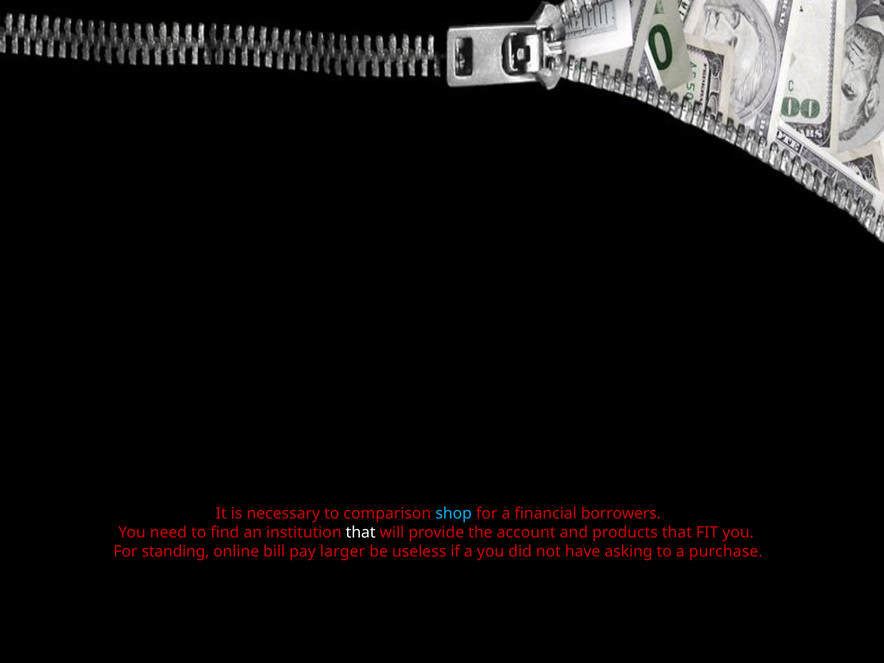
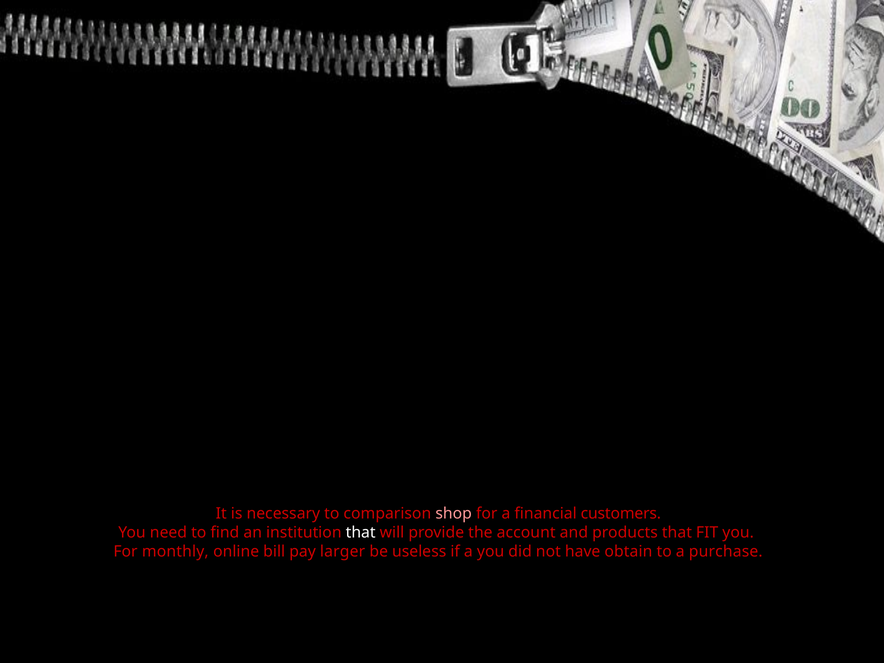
shop colour: light blue -> pink (454, 514)
borrowers: borrowers -> customers (621, 514)
standing: standing -> monthly (175, 551)
asking: asking -> obtain (628, 551)
